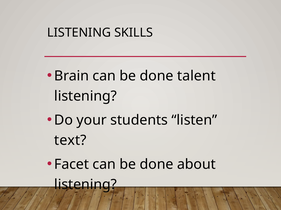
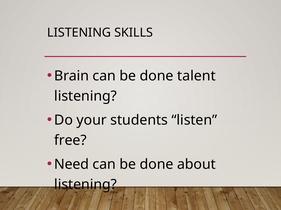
text: text -> free (70, 141)
Facet: Facet -> Need (72, 165)
